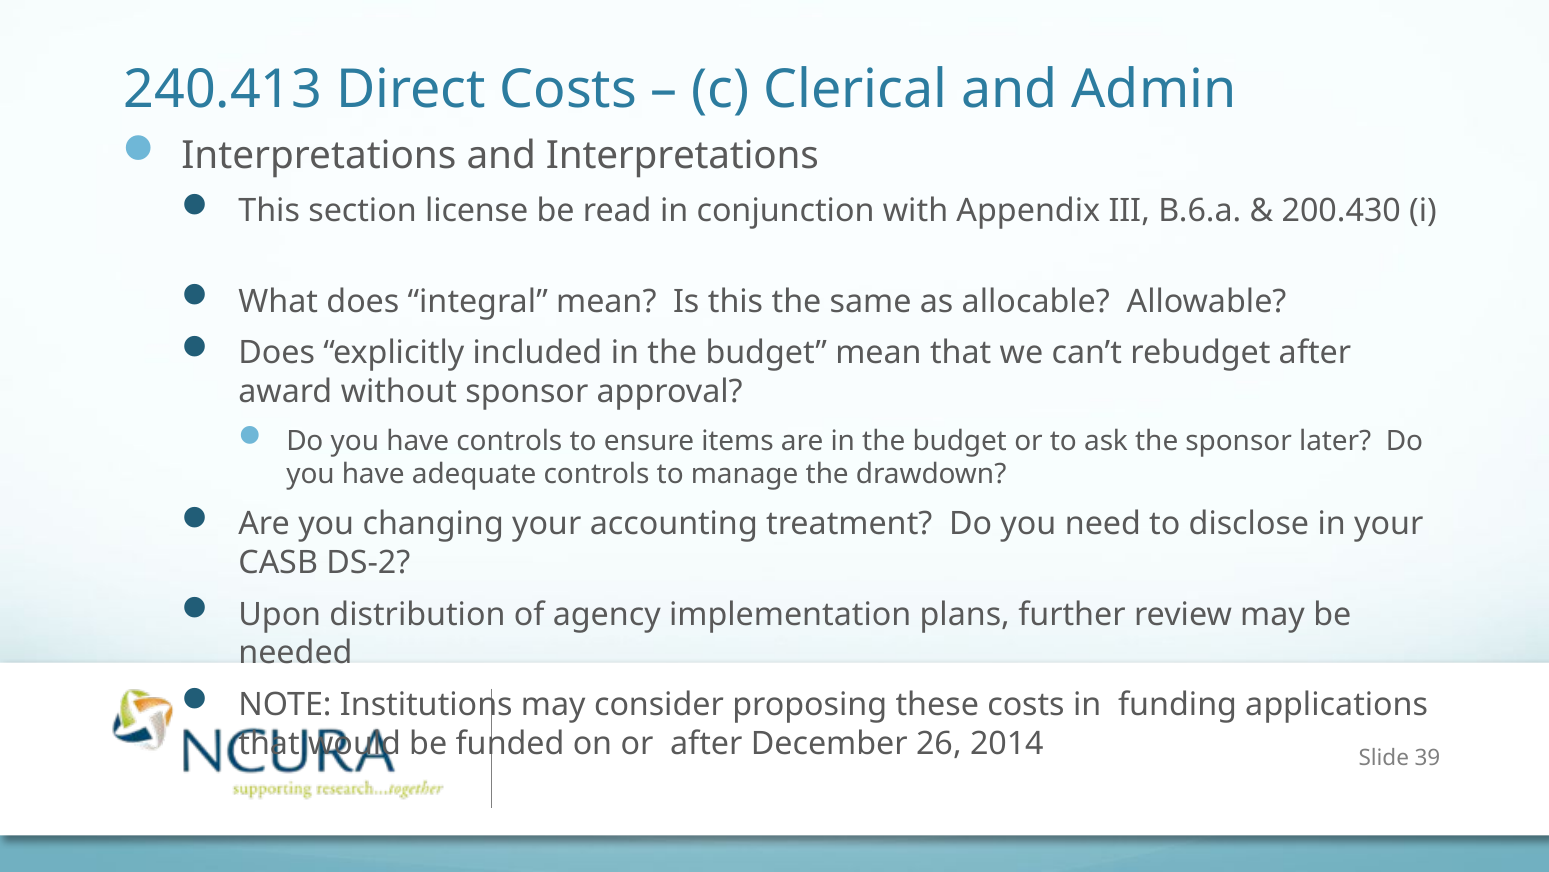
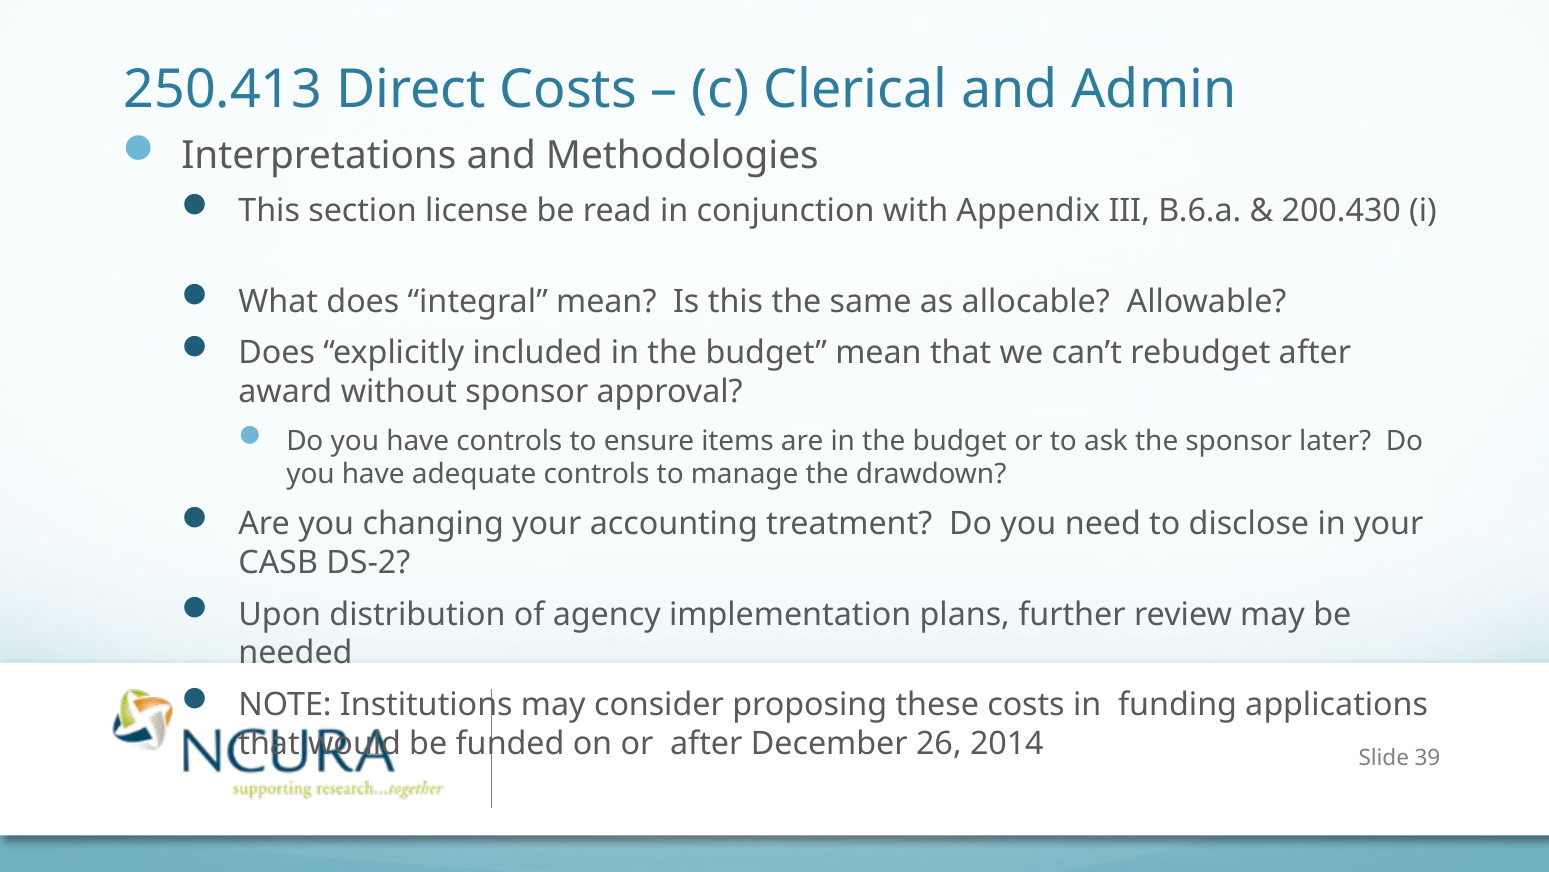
240.413: 240.413 -> 250.413 (223, 89)
and Interpretations: Interpretations -> Methodologies (682, 156)
